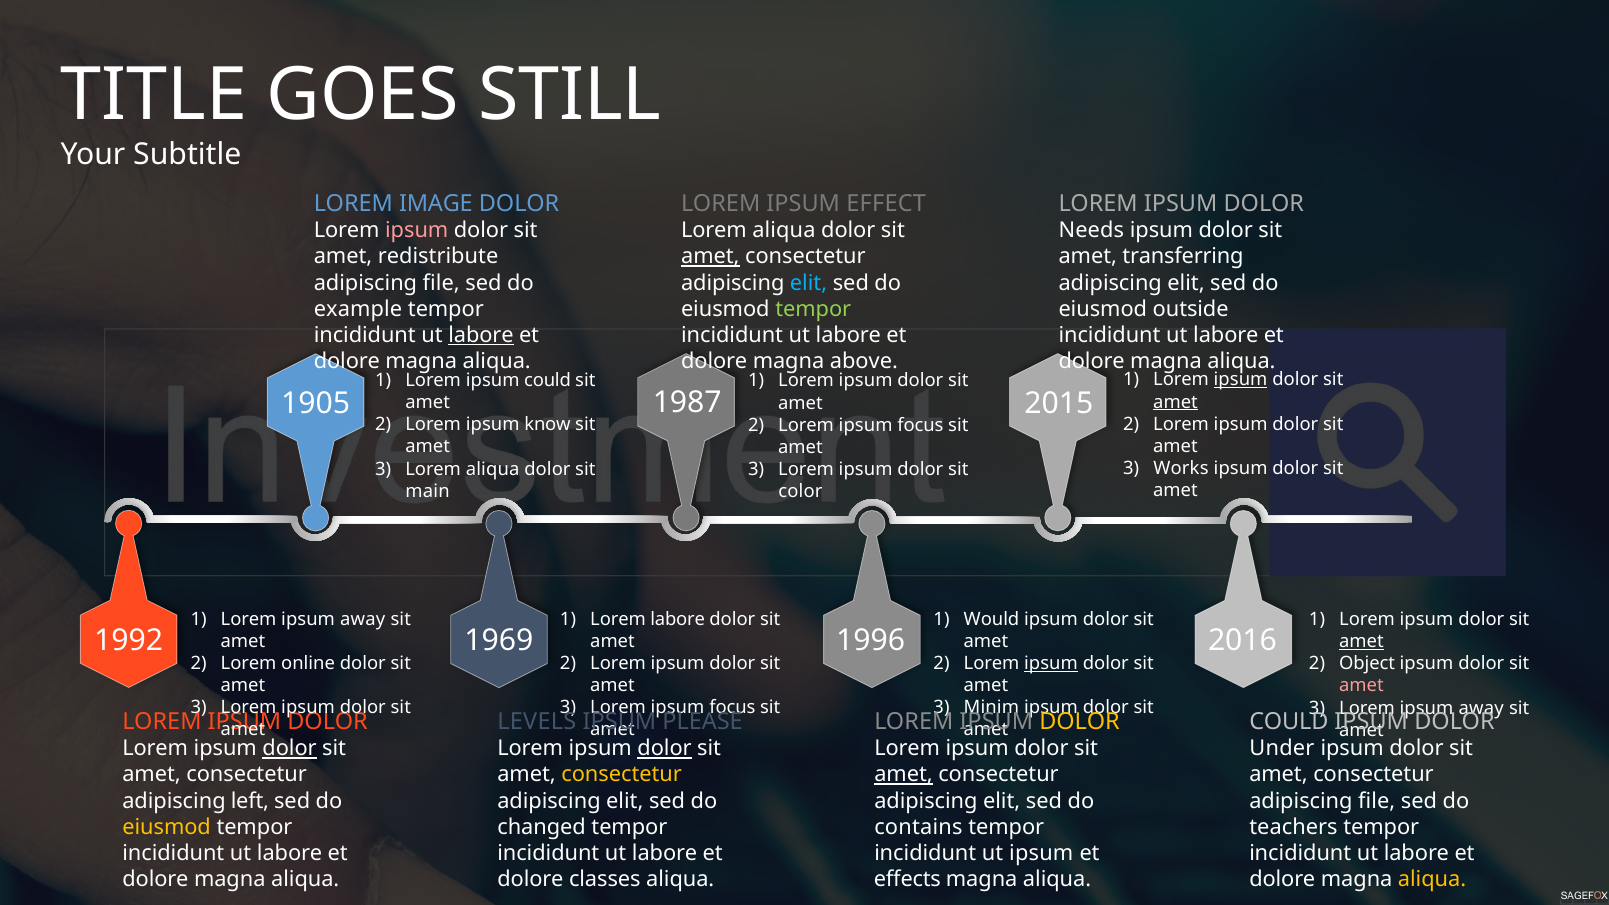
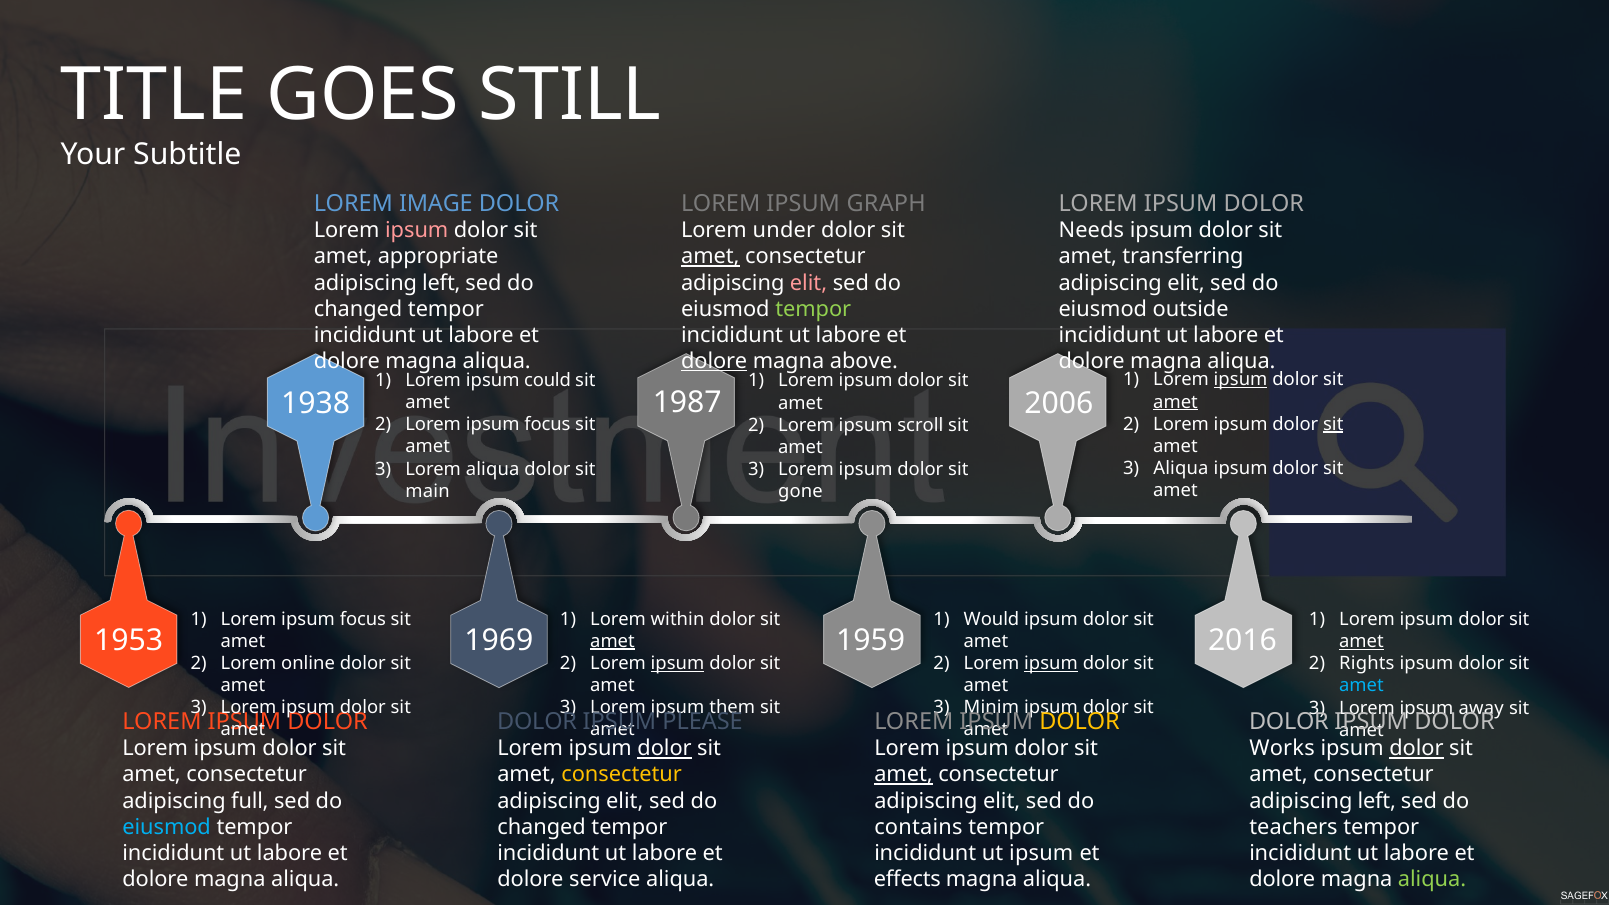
EFFECT: EFFECT -> GRAPH (886, 203)
aliqua: aliqua -> under (784, 231)
redistribute: redistribute -> appropriate (438, 257)
file: file -> left (441, 283)
elit colour: light blue -> pink (809, 283)
example: example -> changed (358, 309)
labore underline: present -> none (481, 335)
dolore underline: none -> present (714, 361)
1905: 1905 -> 1938 (316, 403)
2015: 2015 -> 2006 (1059, 404)
sit underline: none -> present (1333, 424)
know: know -> focus (547, 425)
focus: focus -> scroll (920, 425)
Works: Works -> Aliqua (1181, 468)
color: color -> gone (800, 492)
away: away -> focus (363, 619)
Lorem labore: labore -> within (678, 619)
1992: 1992 -> 1953 (129, 640)
1996: 1996 -> 1959 (871, 640)
amet underline: none -> present (612, 641)
ipsum underline: none -> present (678, 663)
Object: Object -> Rights (1367, 664)
amet colour: pink -> light blue (1361, 686)
focus: focus -> them (732, 708)
LEVELS: LEVELS -> DOLOR (537, 722)
COULD: COULD -> DOLOR (1289, 722)
dolor underline: present -> none (290, 749)
Under: Under -> Works (1282, 749)
dolor underline: none -> present (1416, 749)
left: left -> full (250, 801)
file: file -> left (1377, 801)
eiusmod colour: yellow -> light blue (167, 827)
classes: classes -> service (605, 880)
aliqua colour: yellow -> light green (1432, 880)
